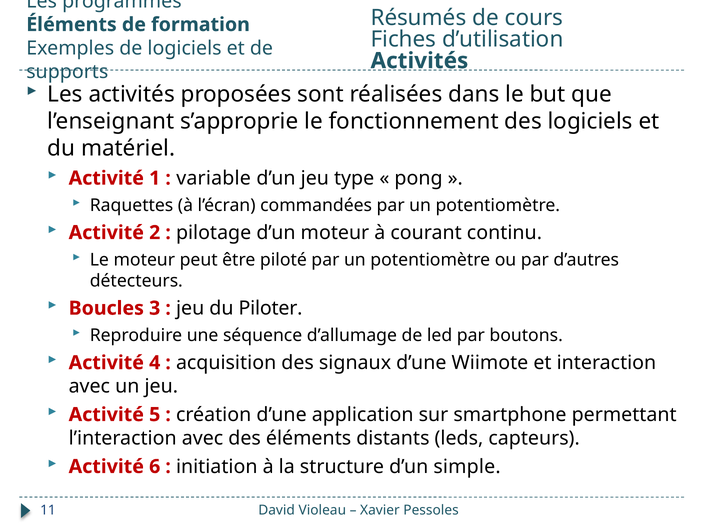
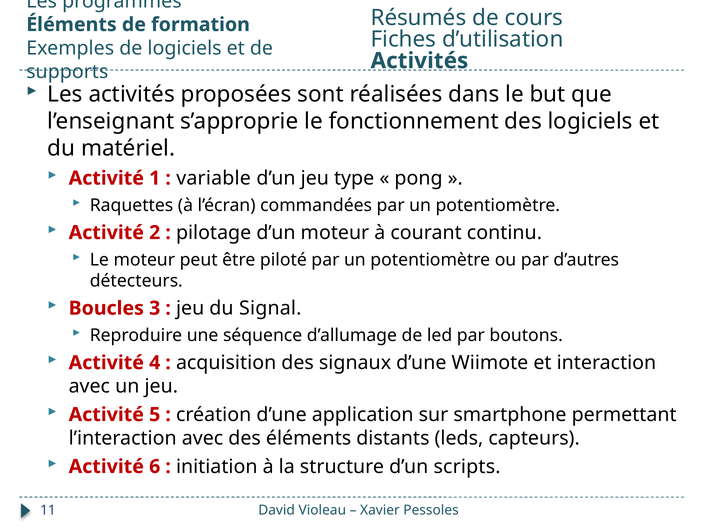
Piloter: Piloter -> Signal (270, 308)
simple: simple -> scripts (467, 466)
